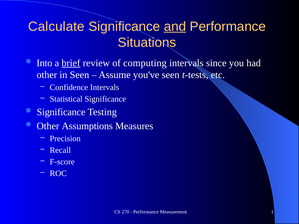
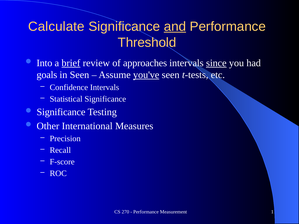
Situations: Situations -> Threshold (147, 43)
computing: computing -> approaches (145, 63)
since underline: none -> present (216, 63)
other: other -> goals (47, 75)
you've underline: none -> present (146, 75)
Assumptions: Assumptions -> International (87, 126)
